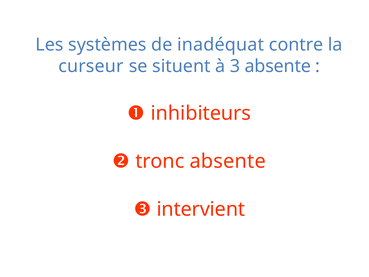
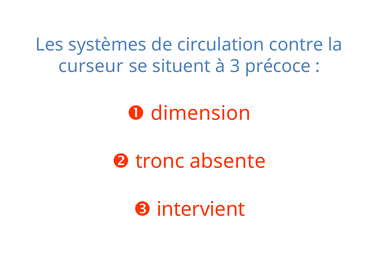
inadéquat: inadéquat -> circulation (221, 45)
3 absente: absente -> précoce (278, 66)
inhibiteurs: inhibiteurs -> dimension (201, 113)
